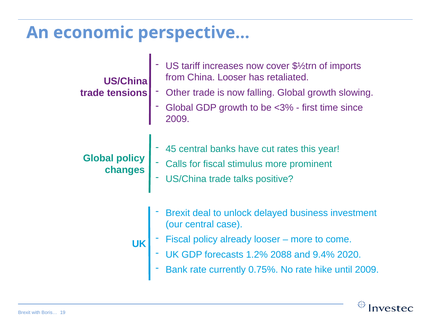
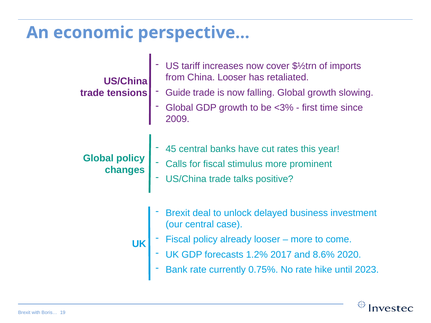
Other: Other -> Guide (178, 93)
2088: 2088 -> 2017 (281, 255)
9.4%: 9.4% -> 8.6% (324, 255)
until 2009: 2009 -> 2023 (367, 270)
